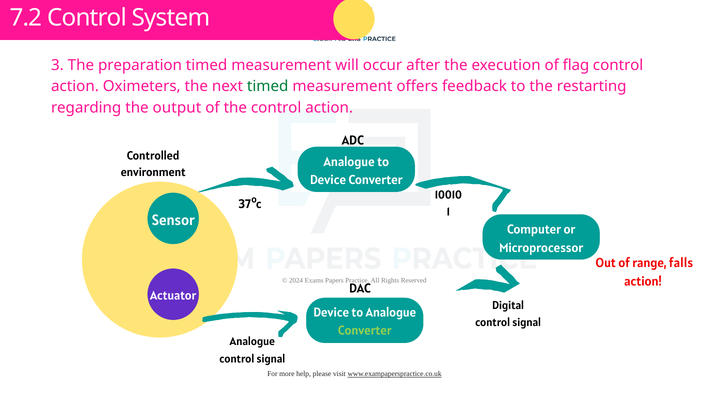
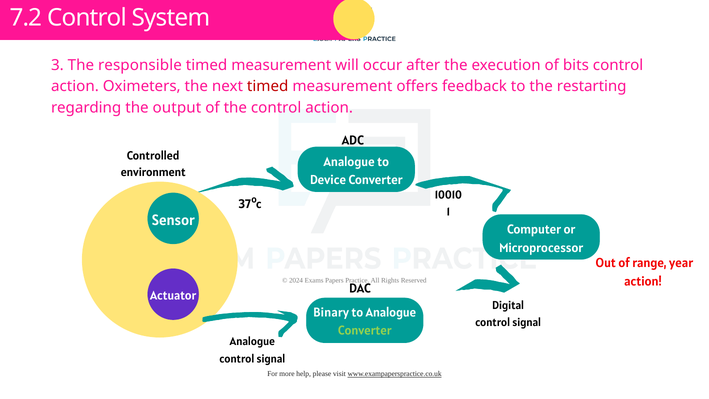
preparation: preparation -> responsible (140, 65)
flag: flag -> bits (576, 65)
timed colour: green -> red (268, 86)
falls: falls -> year (681, 263)
Device: Device -> Binary (331, 312)
